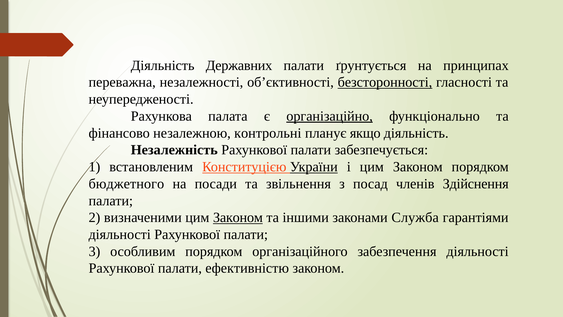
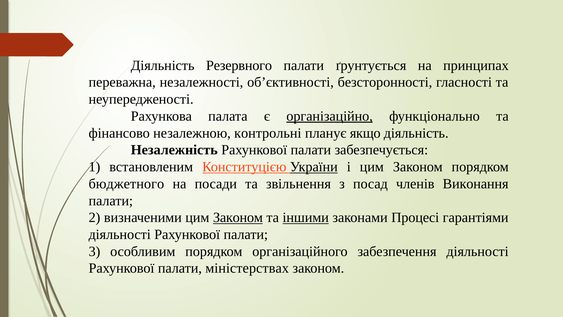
Державних: Державних -> Резервного (239, 65)
безсторонності underline: present -> none (385, 82)
Здійснення: Здійснення -> Виконання (476, 184)
іншими underline: none -> present (306, 217)
Служба: Служба -> Процесі (415, 217)
ефективністю: ефективністю -> міністерствах (247, 268)
